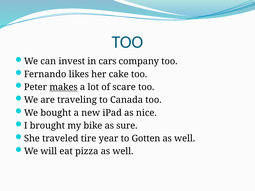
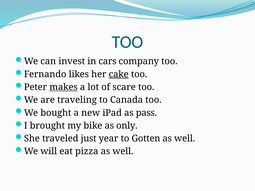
cake underline: none -> present (119, 74)
nice: nice -> pass (146, 113)
sure: sure -> only (127, 126)
tire: tire -> just (89, 139)
